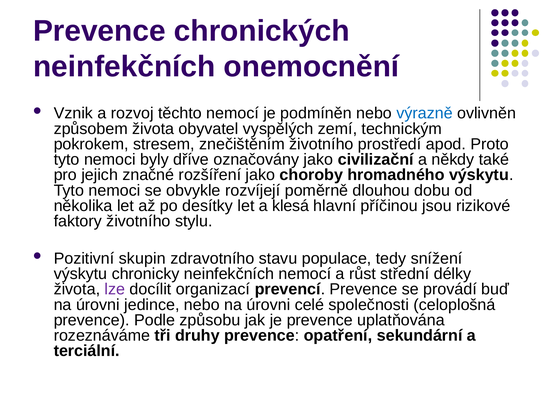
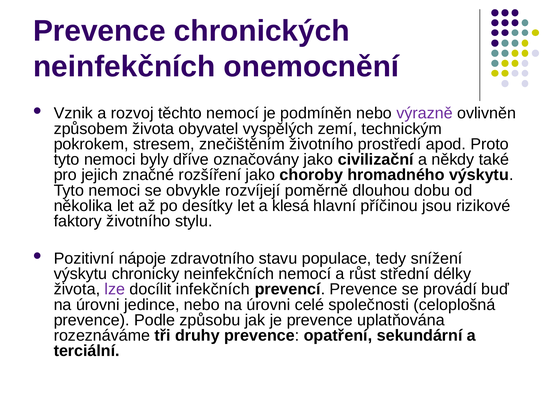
výrazně colour: blue -> purple (425, 113)
skupin: skupin -> nápoje (143, 259)
organizací: organizací -> infekčních (213, 289)
